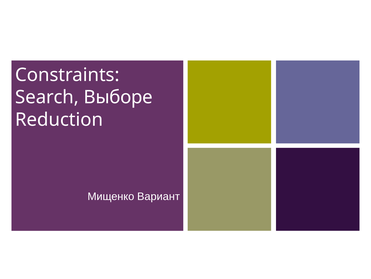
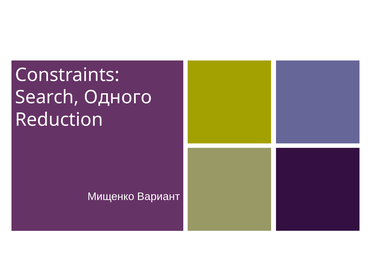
Выборе: Выборе -> Одного (118, 97)
